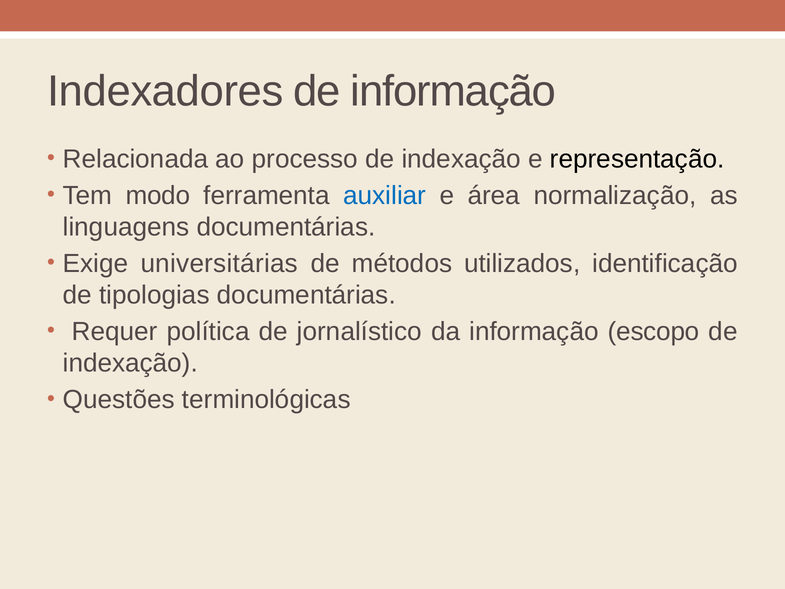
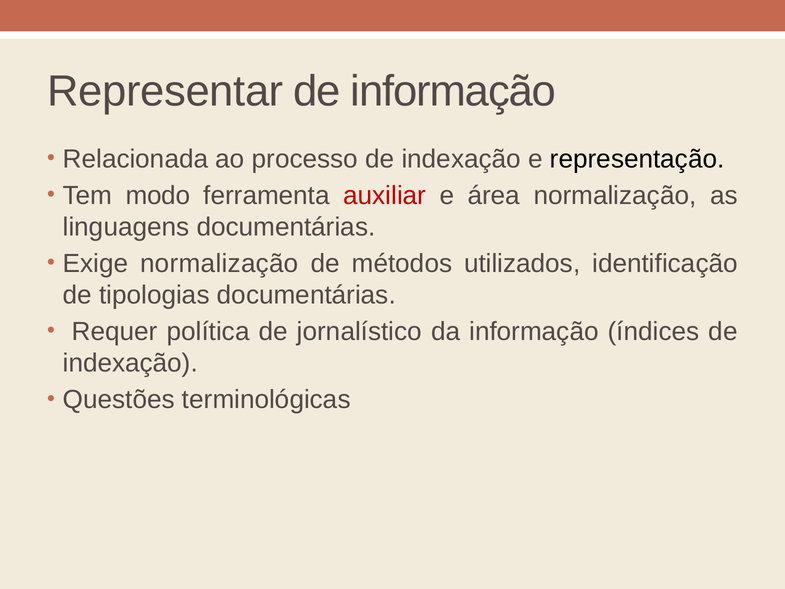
Indexadores: Indexadores -> Representar (165, 91)
auxiliar colour: blue -> red (385, 195)
Exige universitárias: universitárias -> normalização (219, 263)
escopo: escopo -> índices (654, 332)
